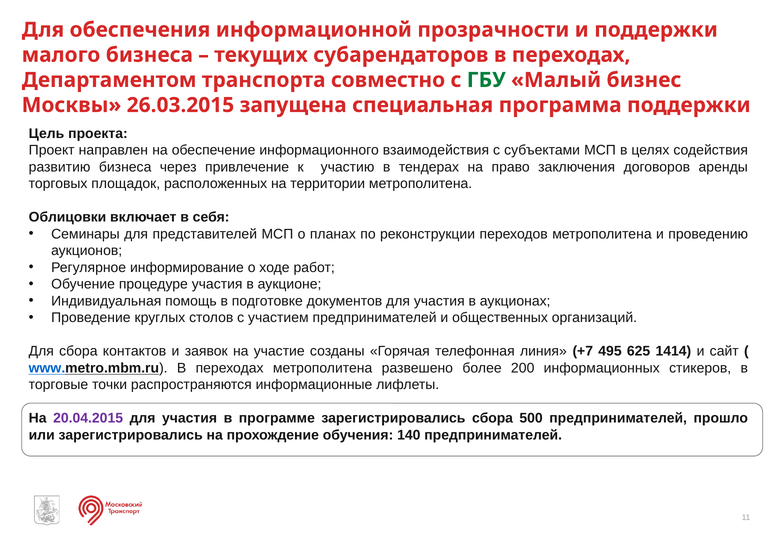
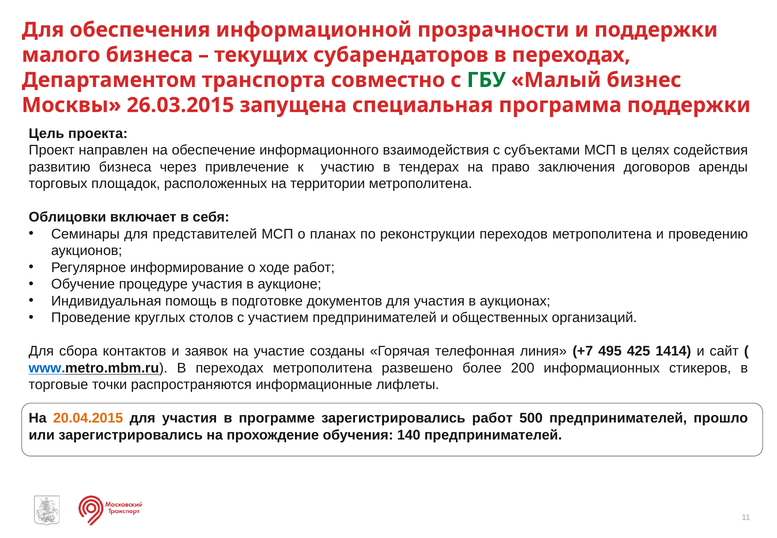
625: 625 -> 425 (639, 351)
20.04.2015 colour: purple -> orange (88, 418)
зарегистрировались сбора: сбора -> работ (492, 418)
